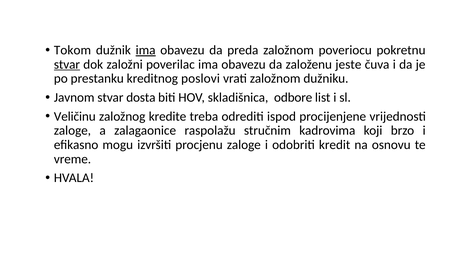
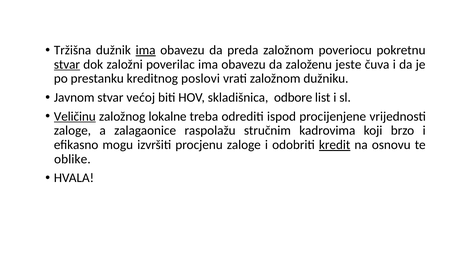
Tokom: Tokom -> Tržišna (73, 50)
dosta: dosta -> većoj (141, 98)
Veličinu underline: none -> present (75, 117)
kredite: kredite -> lokalne (168, 117)
kredit underline: none -> present (335, 145)
vreme: vreme -> oblike (72, 159)
